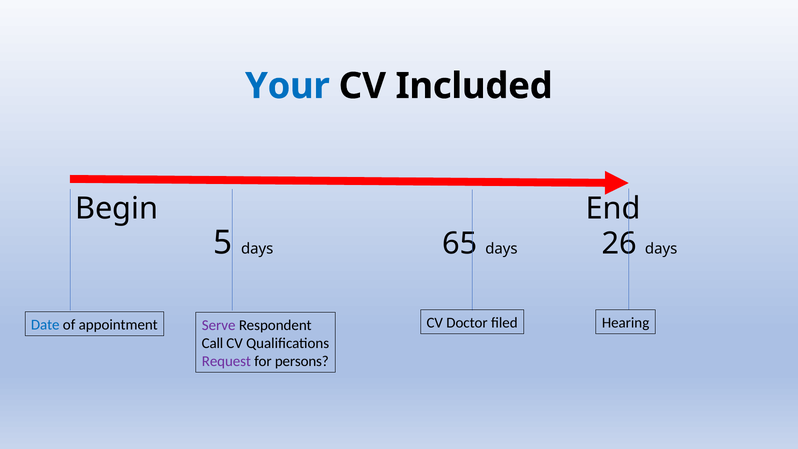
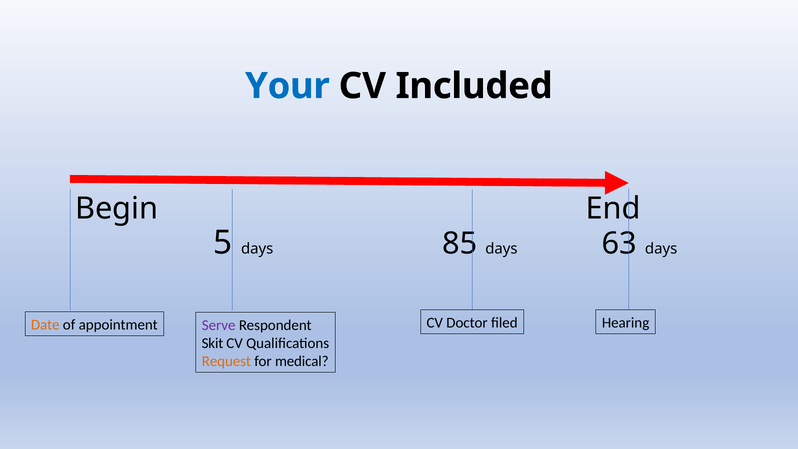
65: 65 -> 85 (460, 244)
26: 26 -> 63 (619, 244)
Date colour: blue -> orange (45, 325)
Call: Call -> Skit (212, 343)
Request colour: purple -> orange (226, 361)
persons: persons -> medical (302, 361)
